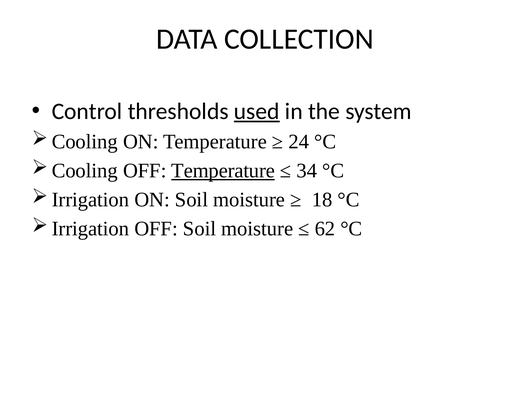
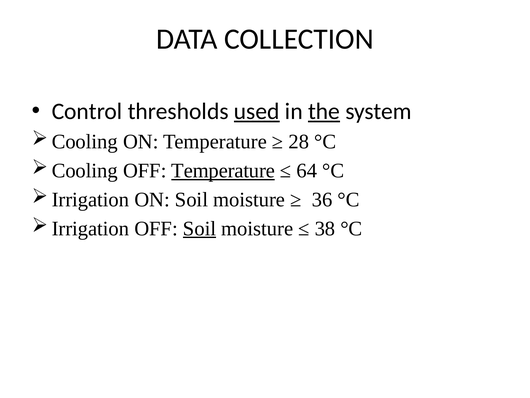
the underline: none -> present (324, 111)
24: 24 -> 28 (299, 142)
34: 34 -> 64 (307, 170)
18: 18 -> 36 (322, 199)
Soil underline: none -> present (200, 228)
62: 62 -> 38 (325, 228)
